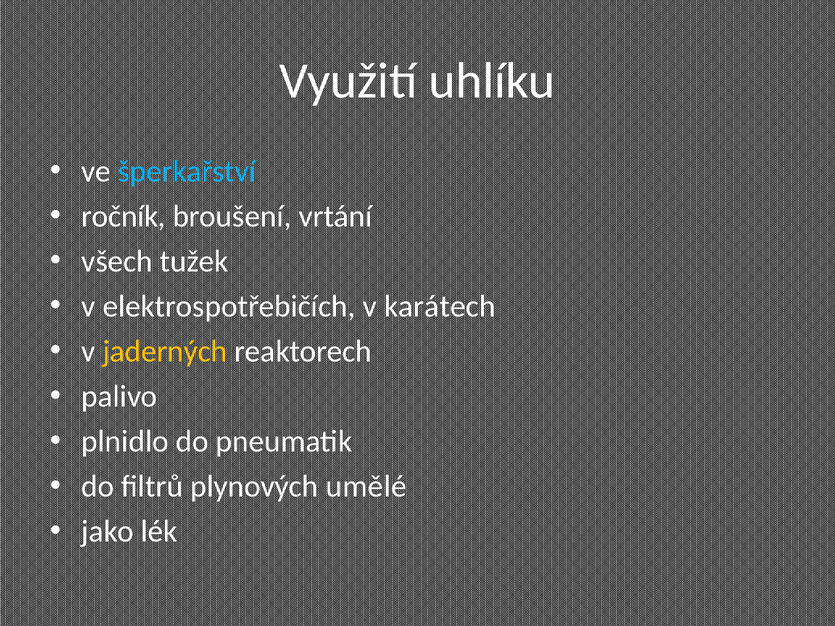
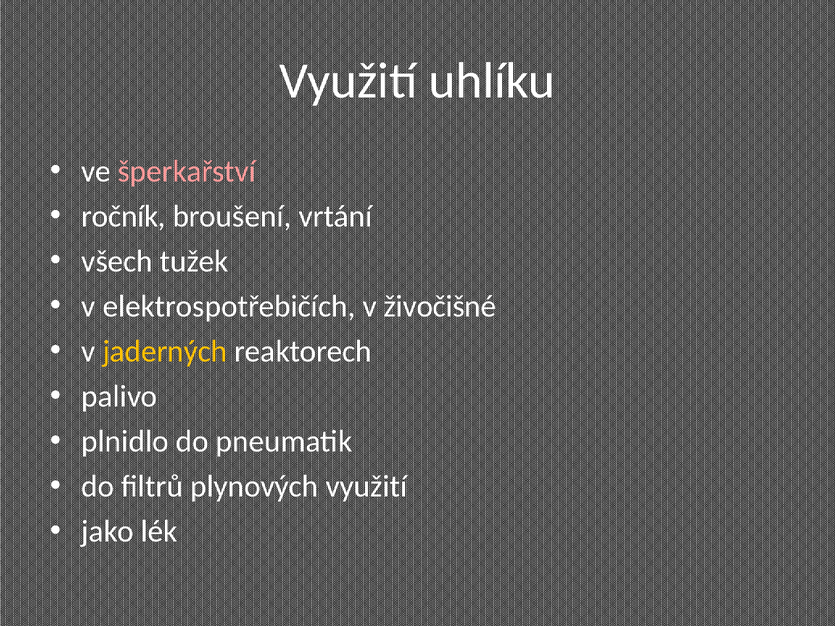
šperkařství colour: light blue -> pink (187, 171)
karátech: karátech -> živočišné (440, 306)
plynových umělé: umělé -> využití (367, 487)
